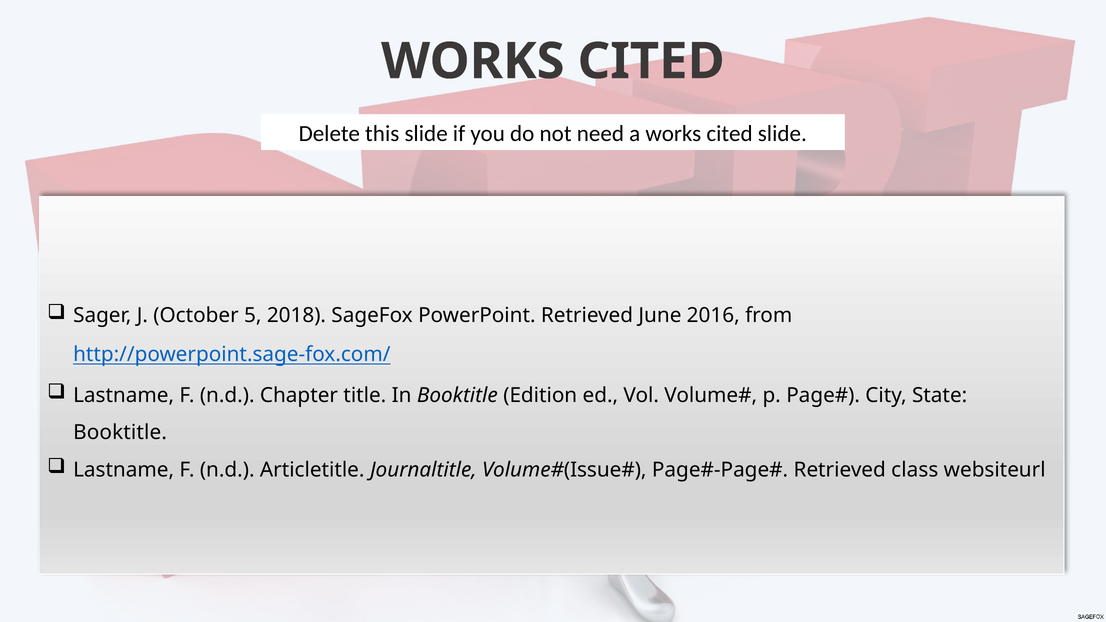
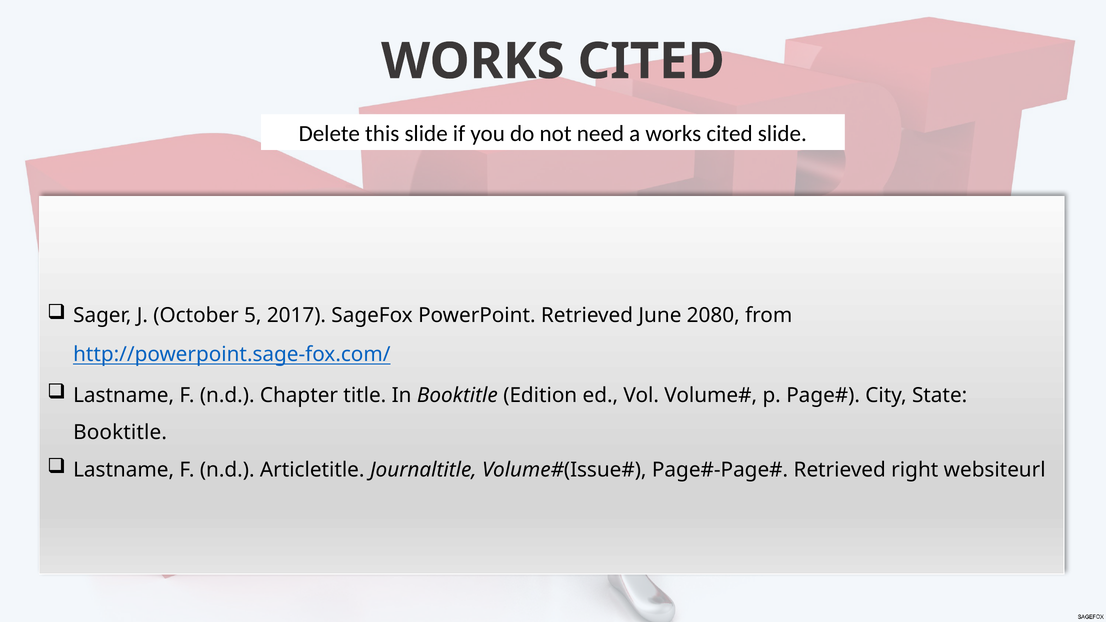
2018: 2018 -> 2017 (296, 316)
2016: 2016 -> 2080 (713, 316)
class: class -> right (915, 470)
